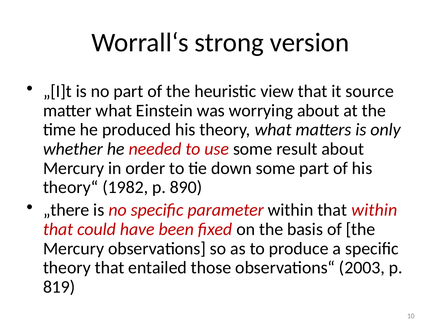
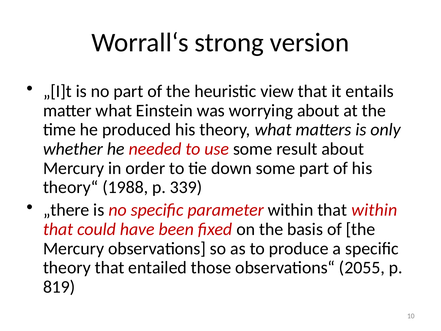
source: source -> entails (370, 91)
1982: 1982 -> 1988 (125, 187)
890: 890 -> 339 (186, 187)
2003: 2003 -> 2055 (362, 267)
